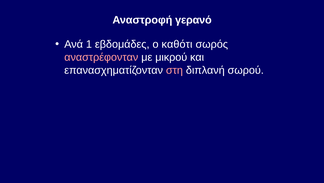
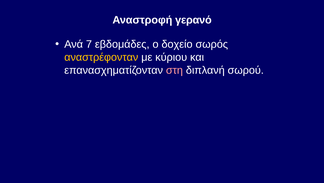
1: 1 -> 7 (89, 44)
καθότι: καθότι -> δοχείο (177, 44)
αναστρέφονταν colour: pink -> yellow (101, 57)
μικρού: μικρού -> κύριου (171, 57)
